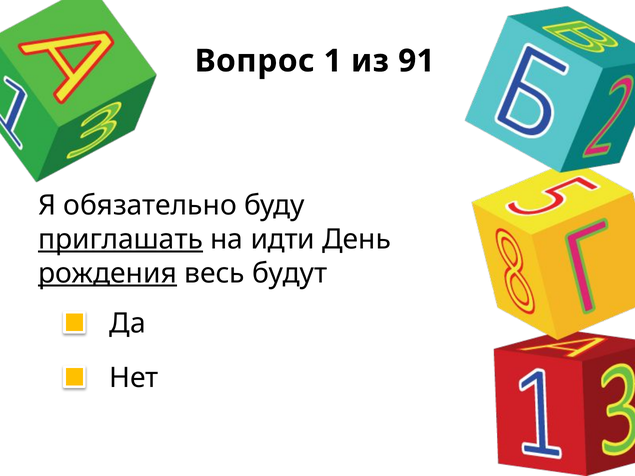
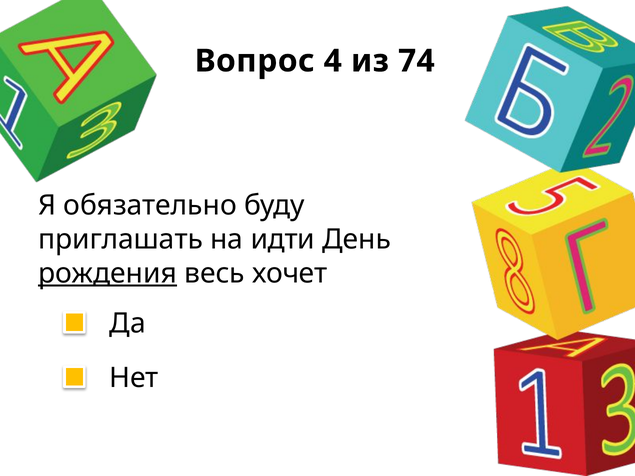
1: 1 -> 4 (333, 61)
91: 91 -> 74 (416, 61)
приглашать underline: present -> none (121, 240)
будут: будут -> хочет (290, 273)
